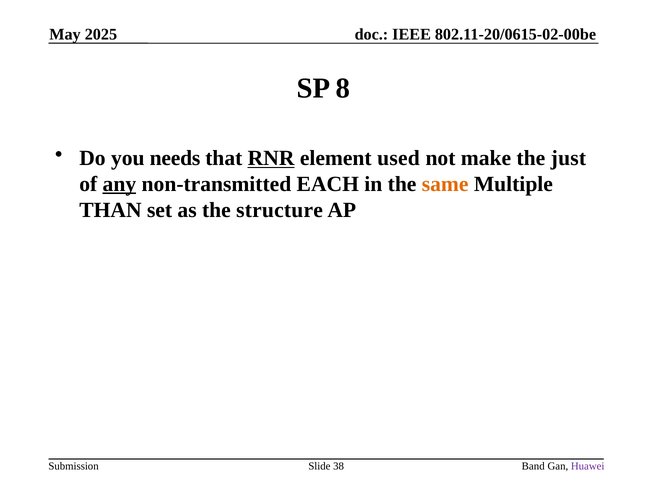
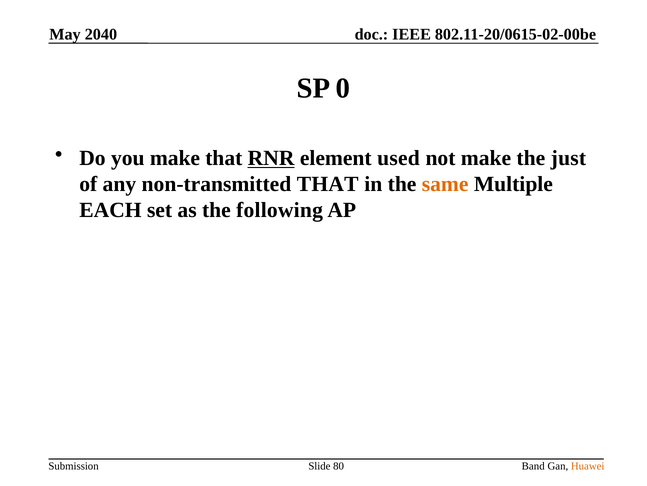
2025: 2025 -> 2040 (101, 35)
8: 8 -> 0 (343, 88)
you needs: needs -> make (175, 158)
any underline: present -> none (119, 184)
non-transmitted EACH: EACH -> THAT (328, 184)
THAN: THAN -> EACH (110, 210)
structure: structure -> following (280, 210)
Huawei colour: purple -> orange (588, 465)
38: 38 -> 80 (339, 465)
